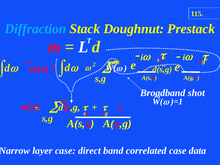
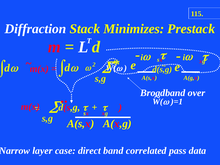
Diffraction colour: light blue -> white (35, 29)
Doughnut: Doughnut -> Minimizes (134, 29)
shot: shot -> over (196, 93)
correlated case: case -> pass (178, 151)
